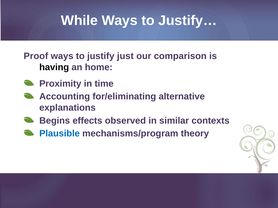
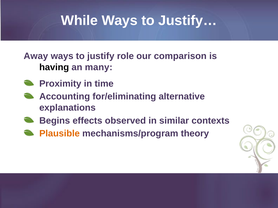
Proof: Proof -> Away (36, 56)
just: just -> role (125, 56)
home: home -> many (99, 67)
Plausible colour: blue -> orange (60, 134)
